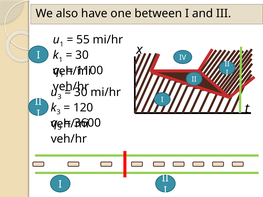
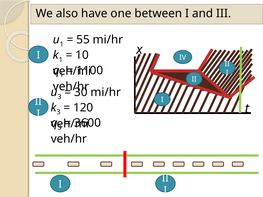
30: 30 -> 10 (82, 55)
